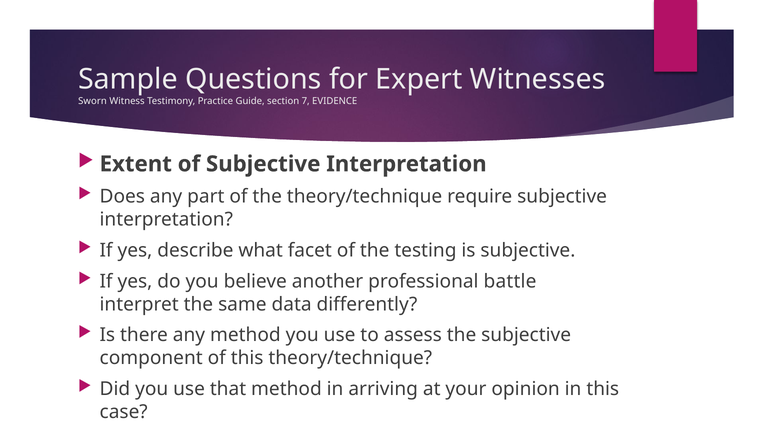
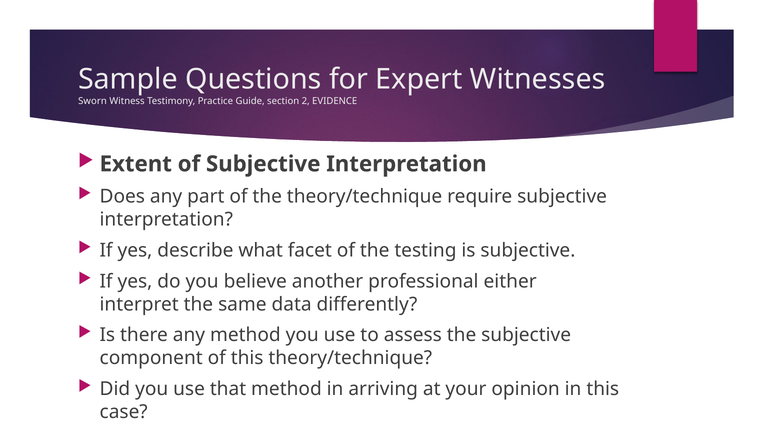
7: 7 -> 2 (306, 101)
battle: battle -> either (510, 281)
